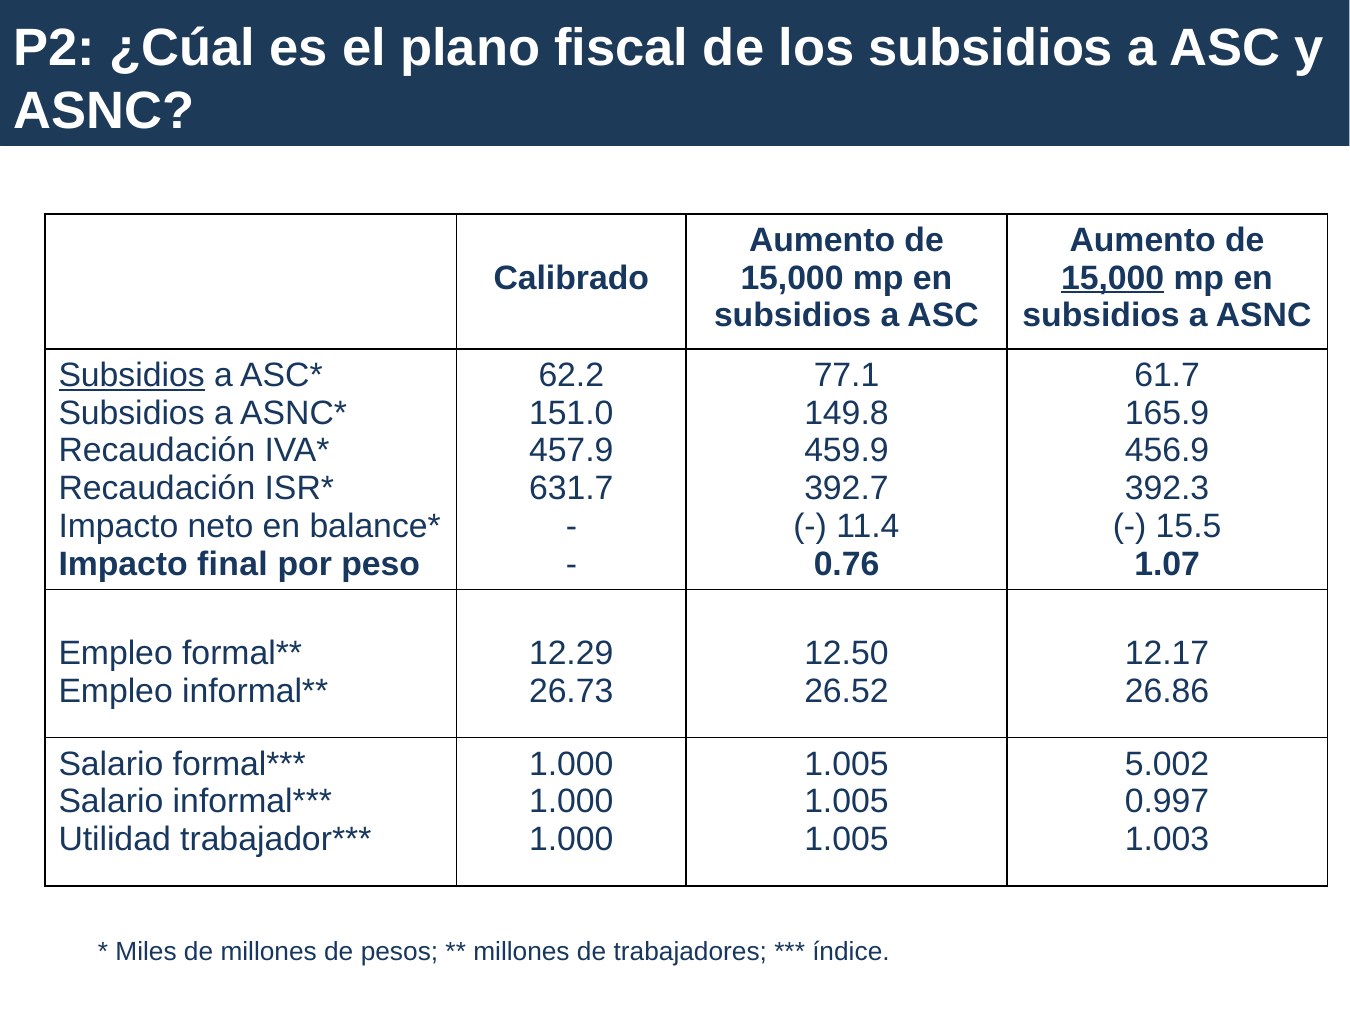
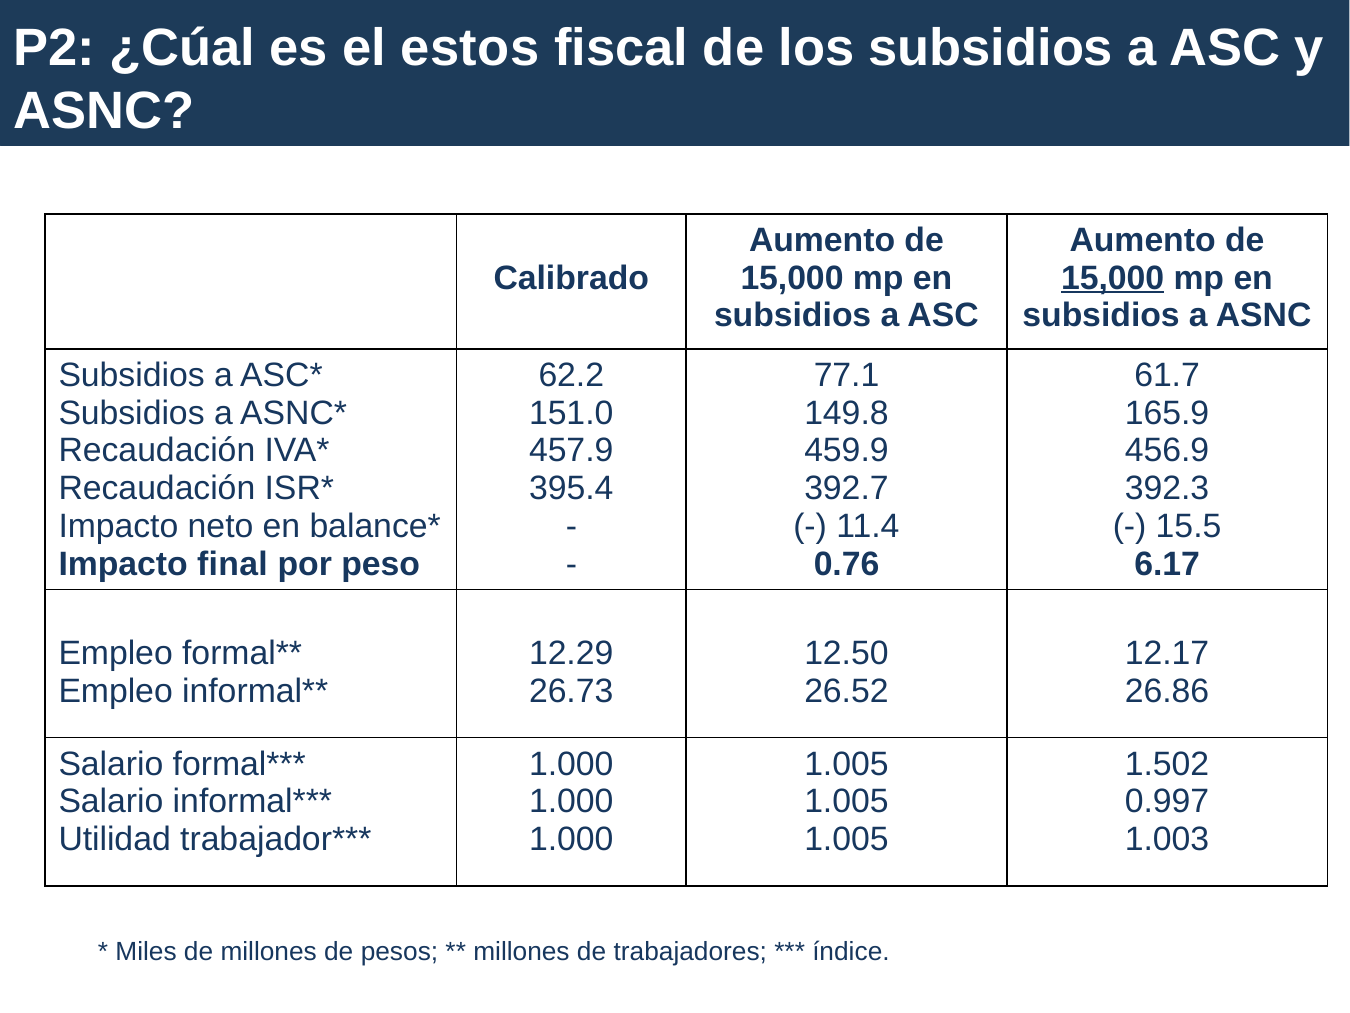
plano: plano -> estos (470, 48)
Subsidios underline: present -> none (132, 375)
631.7: 631.7 -> 395.4 (571, 488)
1.07: 1.07 -> 6.17 (1167, 564)
5.002: 5.002 -> 1.502 (1167, 764)
